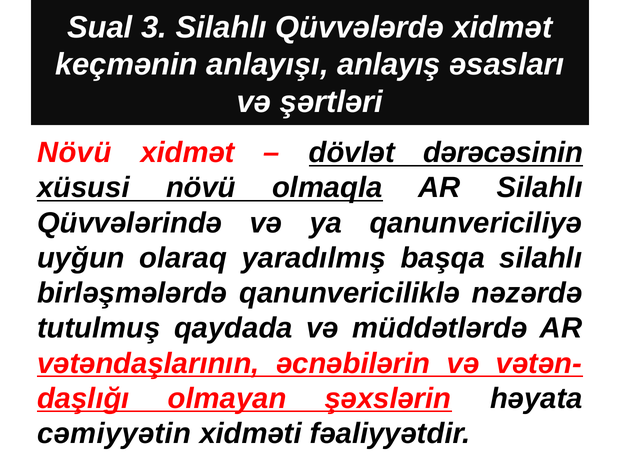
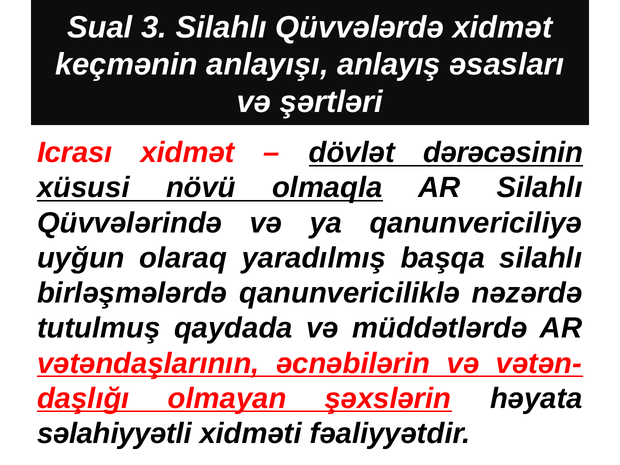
Növü: Növü -> Icrası (75, 153)
cəmiyyətin: cəmiyyətin -> səlahiyyətli (114, 434)
